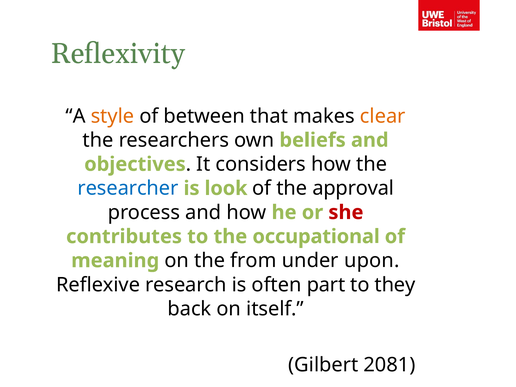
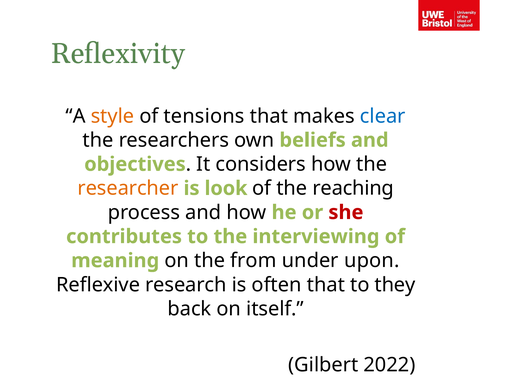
between: between -> tensions (204, 116)
clear colour: orange -> blue (383, 116)
researcher colour: blue -> orange (128, 188)
approval: approval -> reaching (353, 188)
occupational: occupational -> interviewing (316, 237)
often part: part -> that (326, 285)
2081: 2081 -> 2022 (389, 365)
